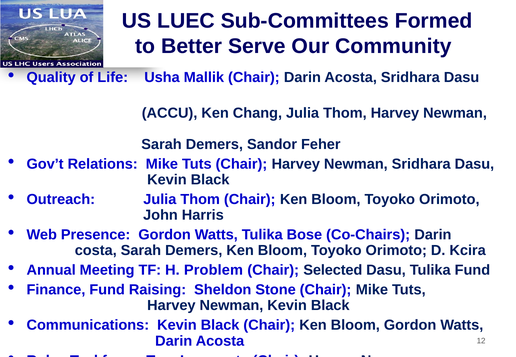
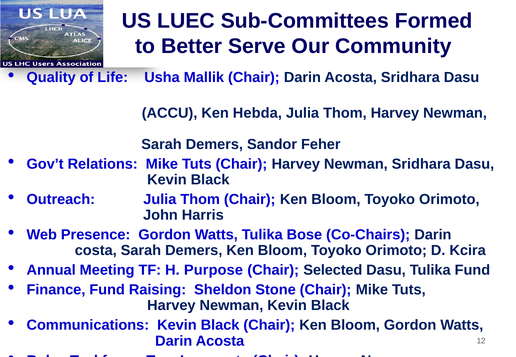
Chang: Chang -> Hebda (257, 113)
Problem: Problem -> Purpose (213, 270)
